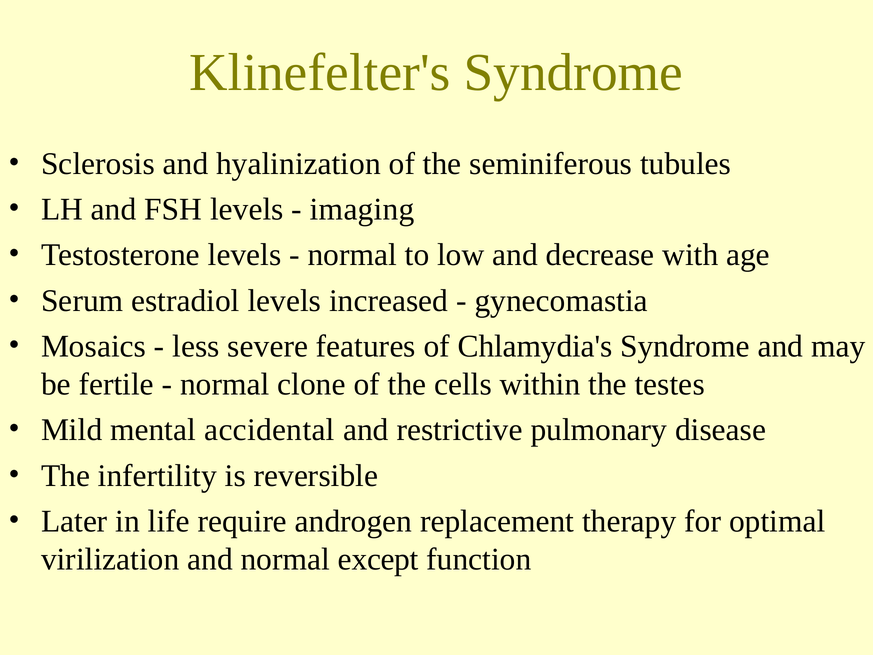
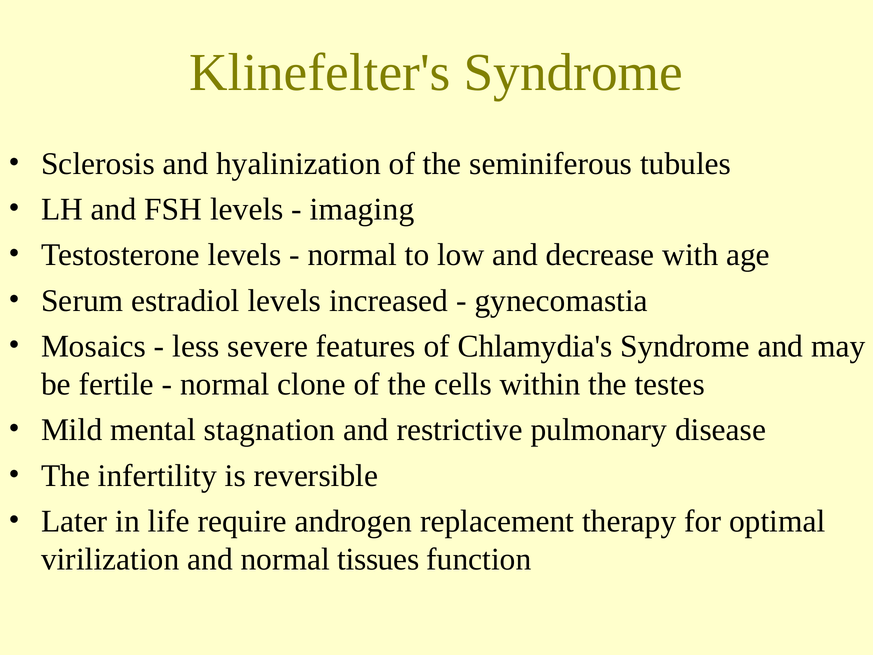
accidental: accidental -> stagnation (269, 430)
except: except -> tissues (378, 559)
